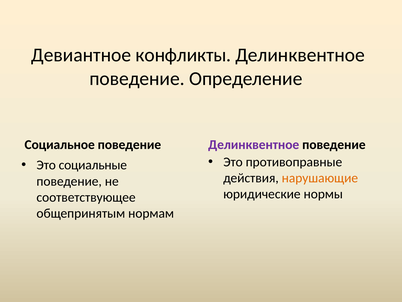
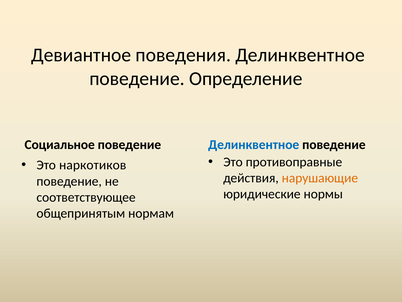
конфликты: конфликты -> поведения (183, 55)
Делинквентное colour: purple -> blue (254, 144)
социальные: социальные -> наркотиков (93, 165)
